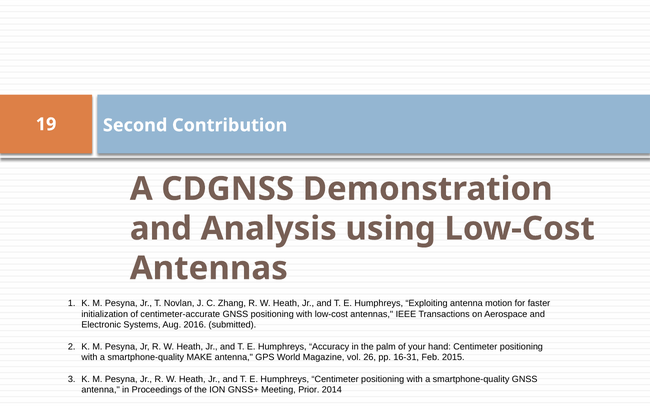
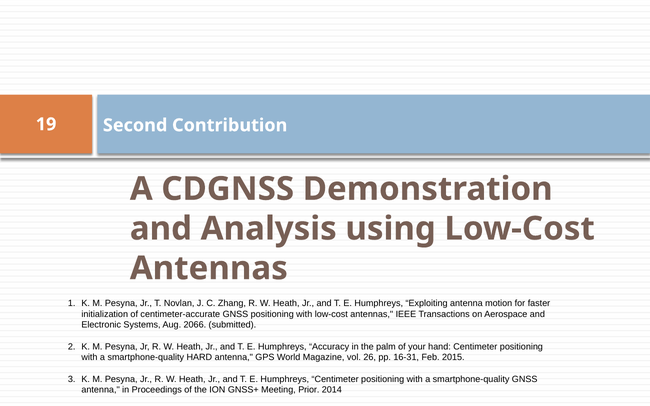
2016: 2016 -> 2066 (195, 325)
MAKE: MAKE -> HARD (199, 358)
